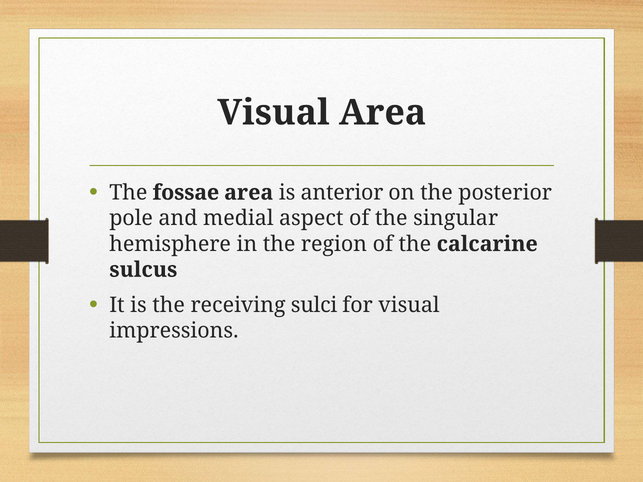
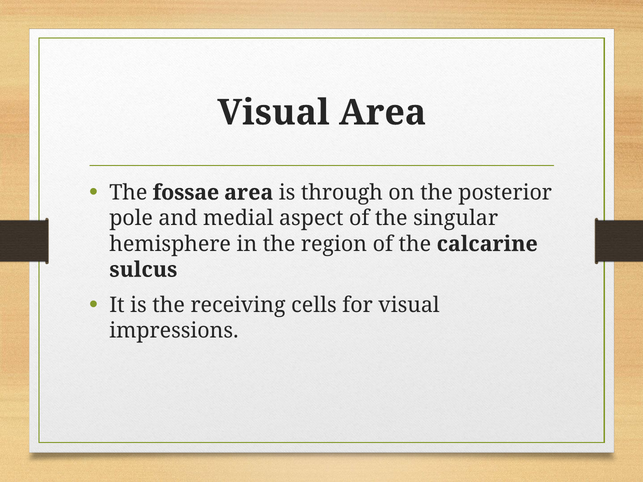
anterior: anterior -> through (342, 193)
sulci: sulci -> cells (314, 305)
